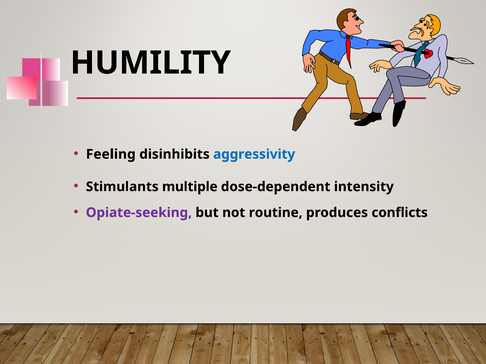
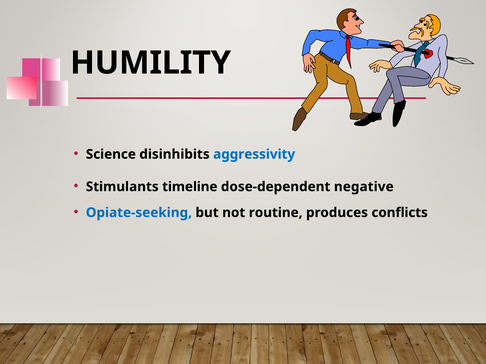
Feeling: Feeling -> Science (111, 154)
multiple: multiple -> timeline (190, 187)
intensity: intensity -> negative (364, 187)
Opiate-seeking colour: purple -> blue (139, 213)
